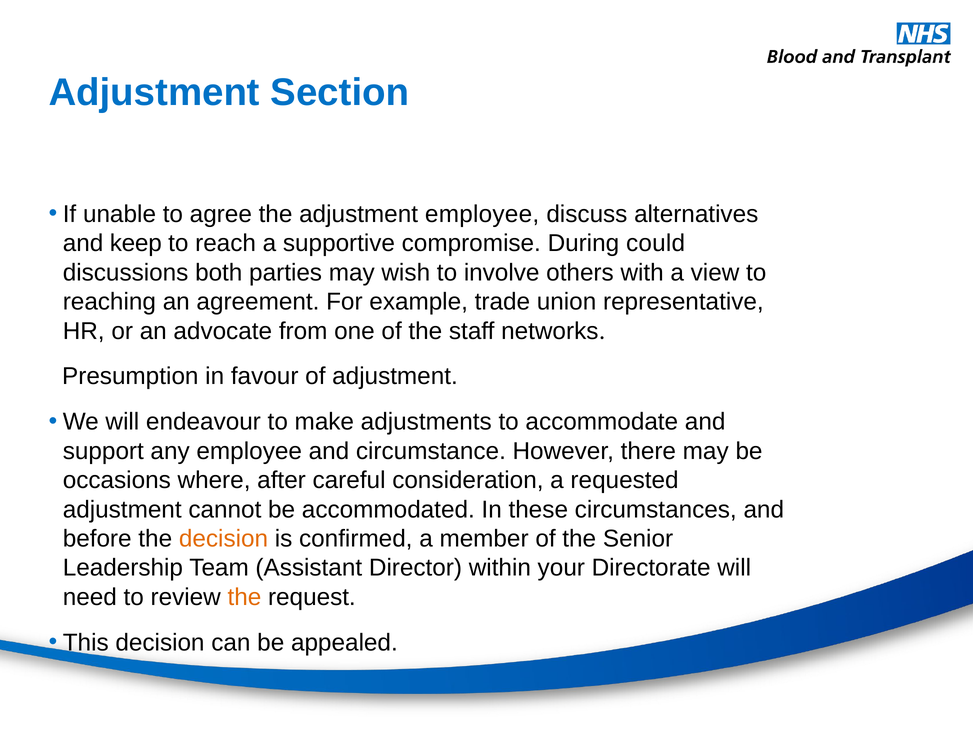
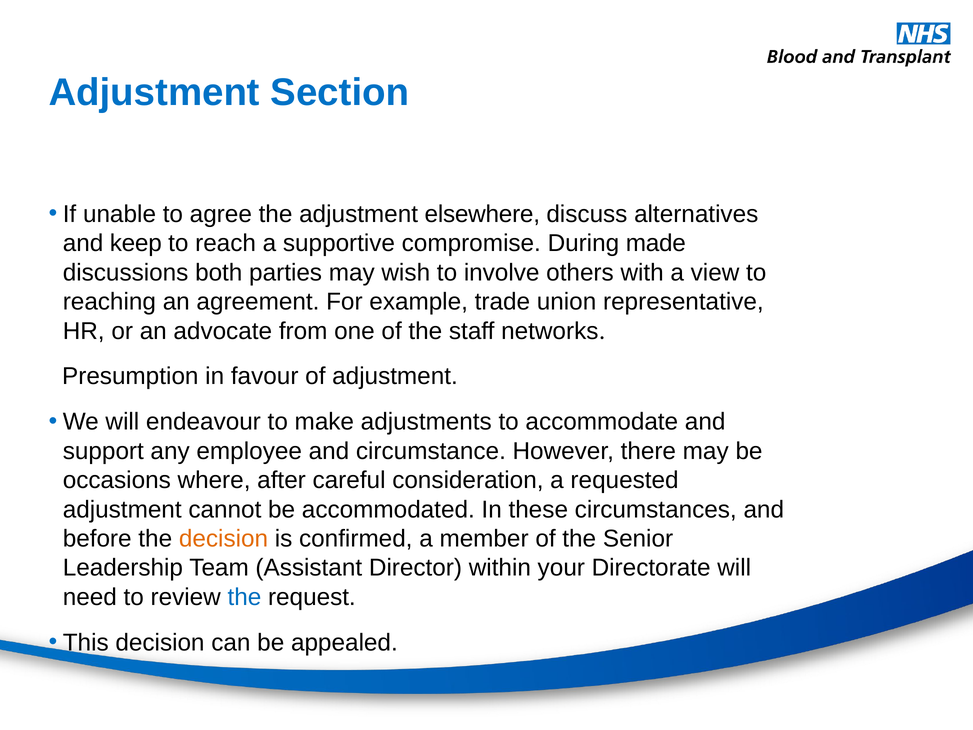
adjustment employee: employee -> elsewhere (482, 214)
could: could -> made (656, 243)
the colour: orange -> blue (244, 597)
